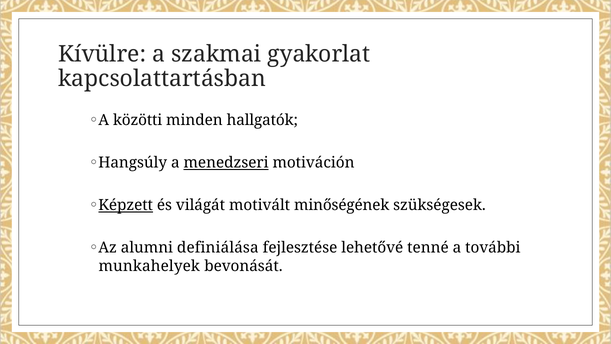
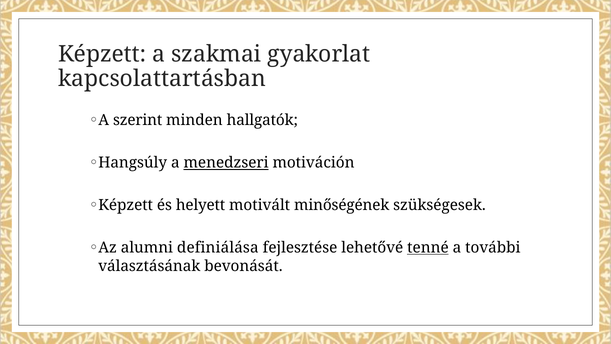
Kívülre: Kívülre -> Képzett (102, 54)
közötti: közötti -> szerint (138, 120)
Képzett underline: present -> none (126, 205)
világát: világát -> helyett (201, 205)
tenné underline: none -> present (428, 247)
munkahelyek: munkahelyek -> választásának (149, 266)
